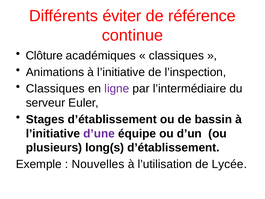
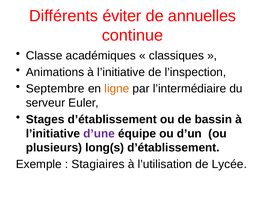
référence: référence -> annuelles (202, 16)
Clôture: Clôture -> Classe (44, 56)
Classiques: Classiques -> Septembre (55, 89)
ligne colour: purple -> orange (117, 89)
Nouvelles: Nouvelles -> Stagiaires (98, 164)
